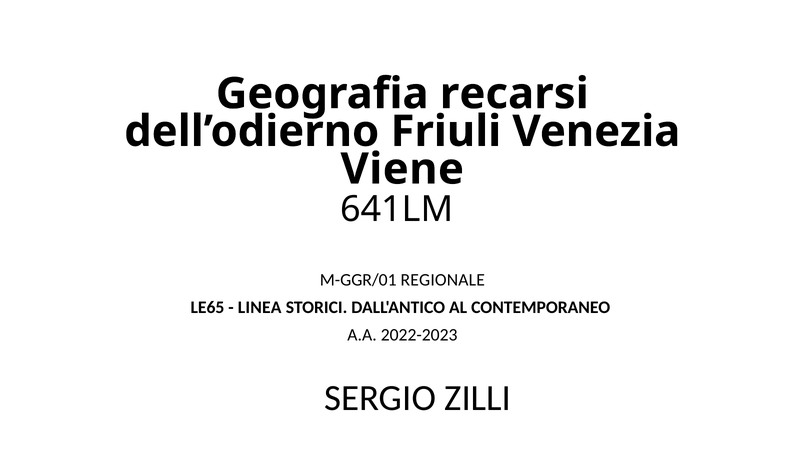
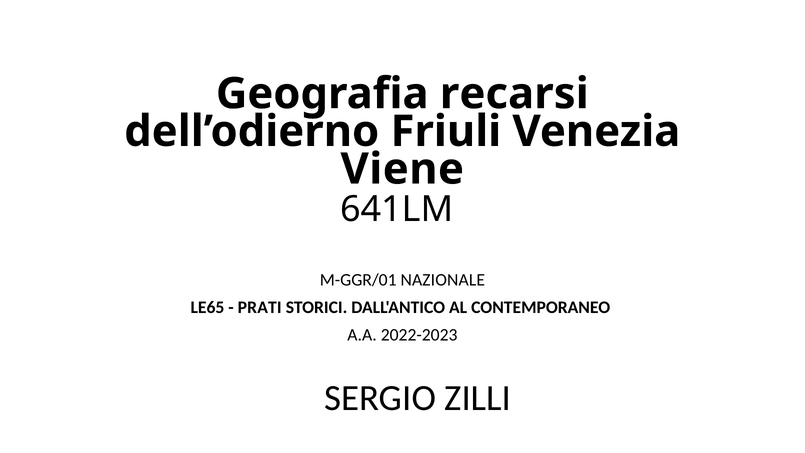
REGIONALE: REGIONALE -> NAZIONALE (443, 280)
LINEA: LINEA -> PRATI (260, 307)
